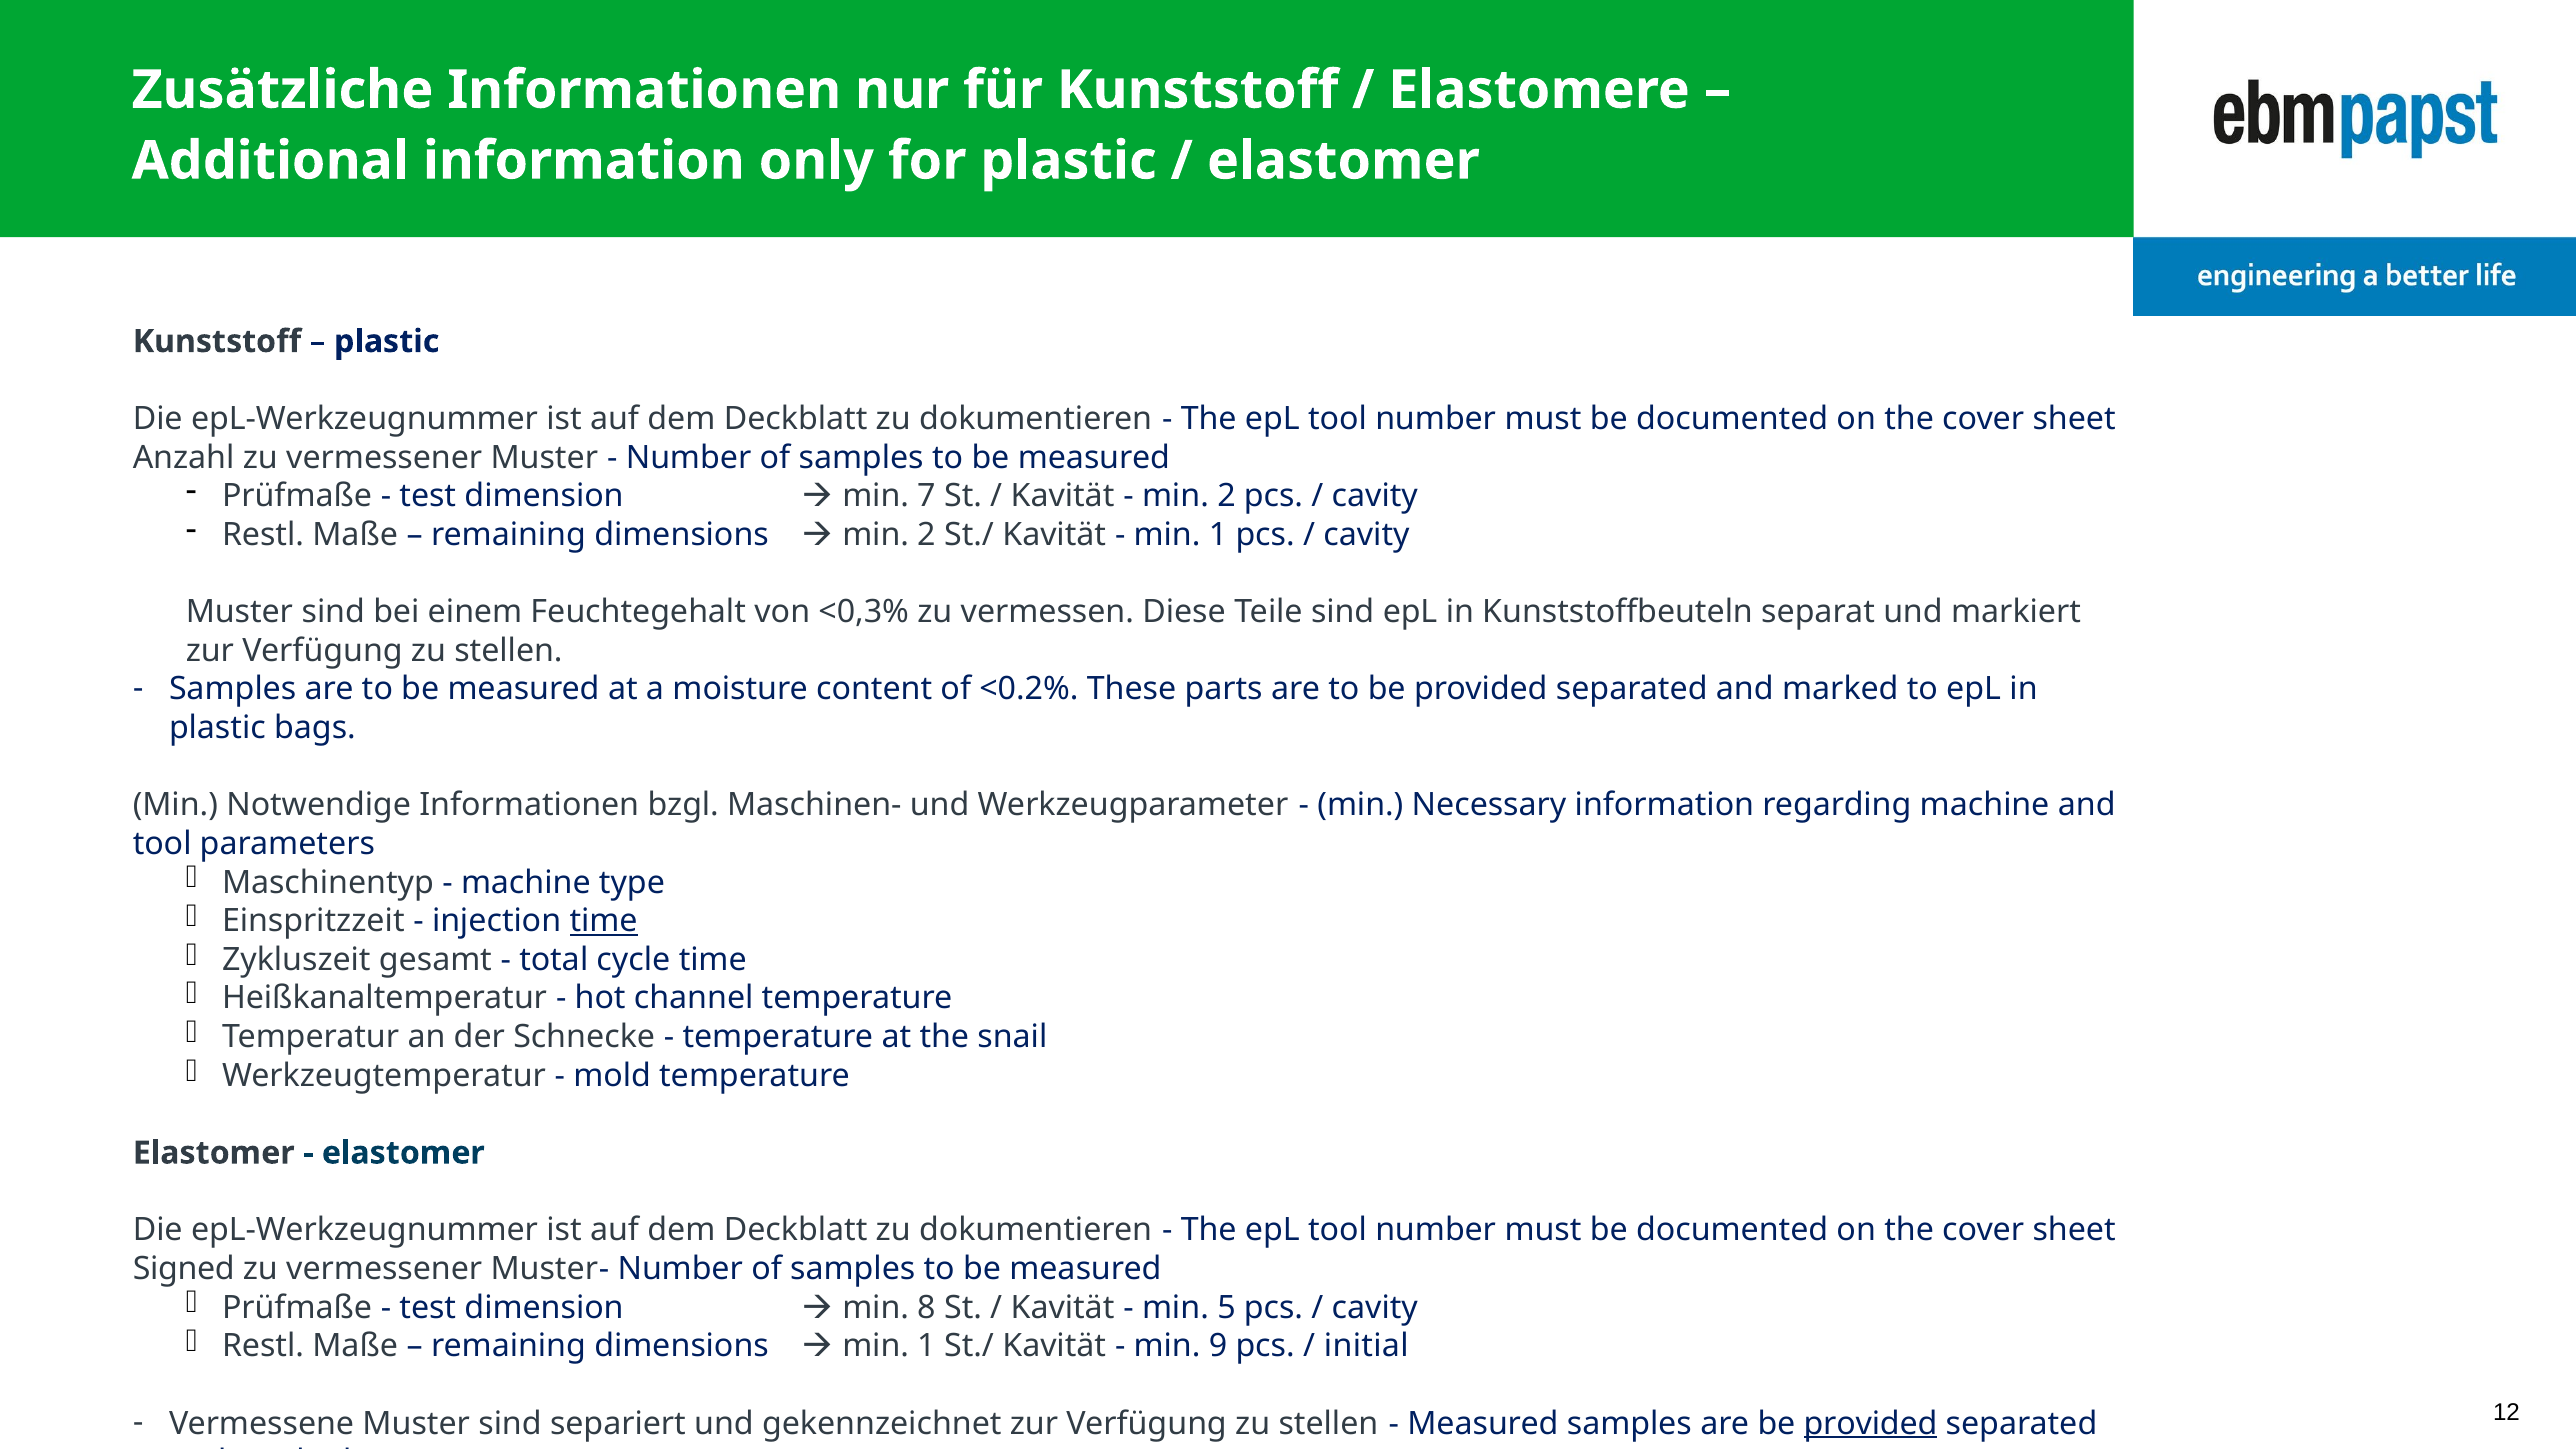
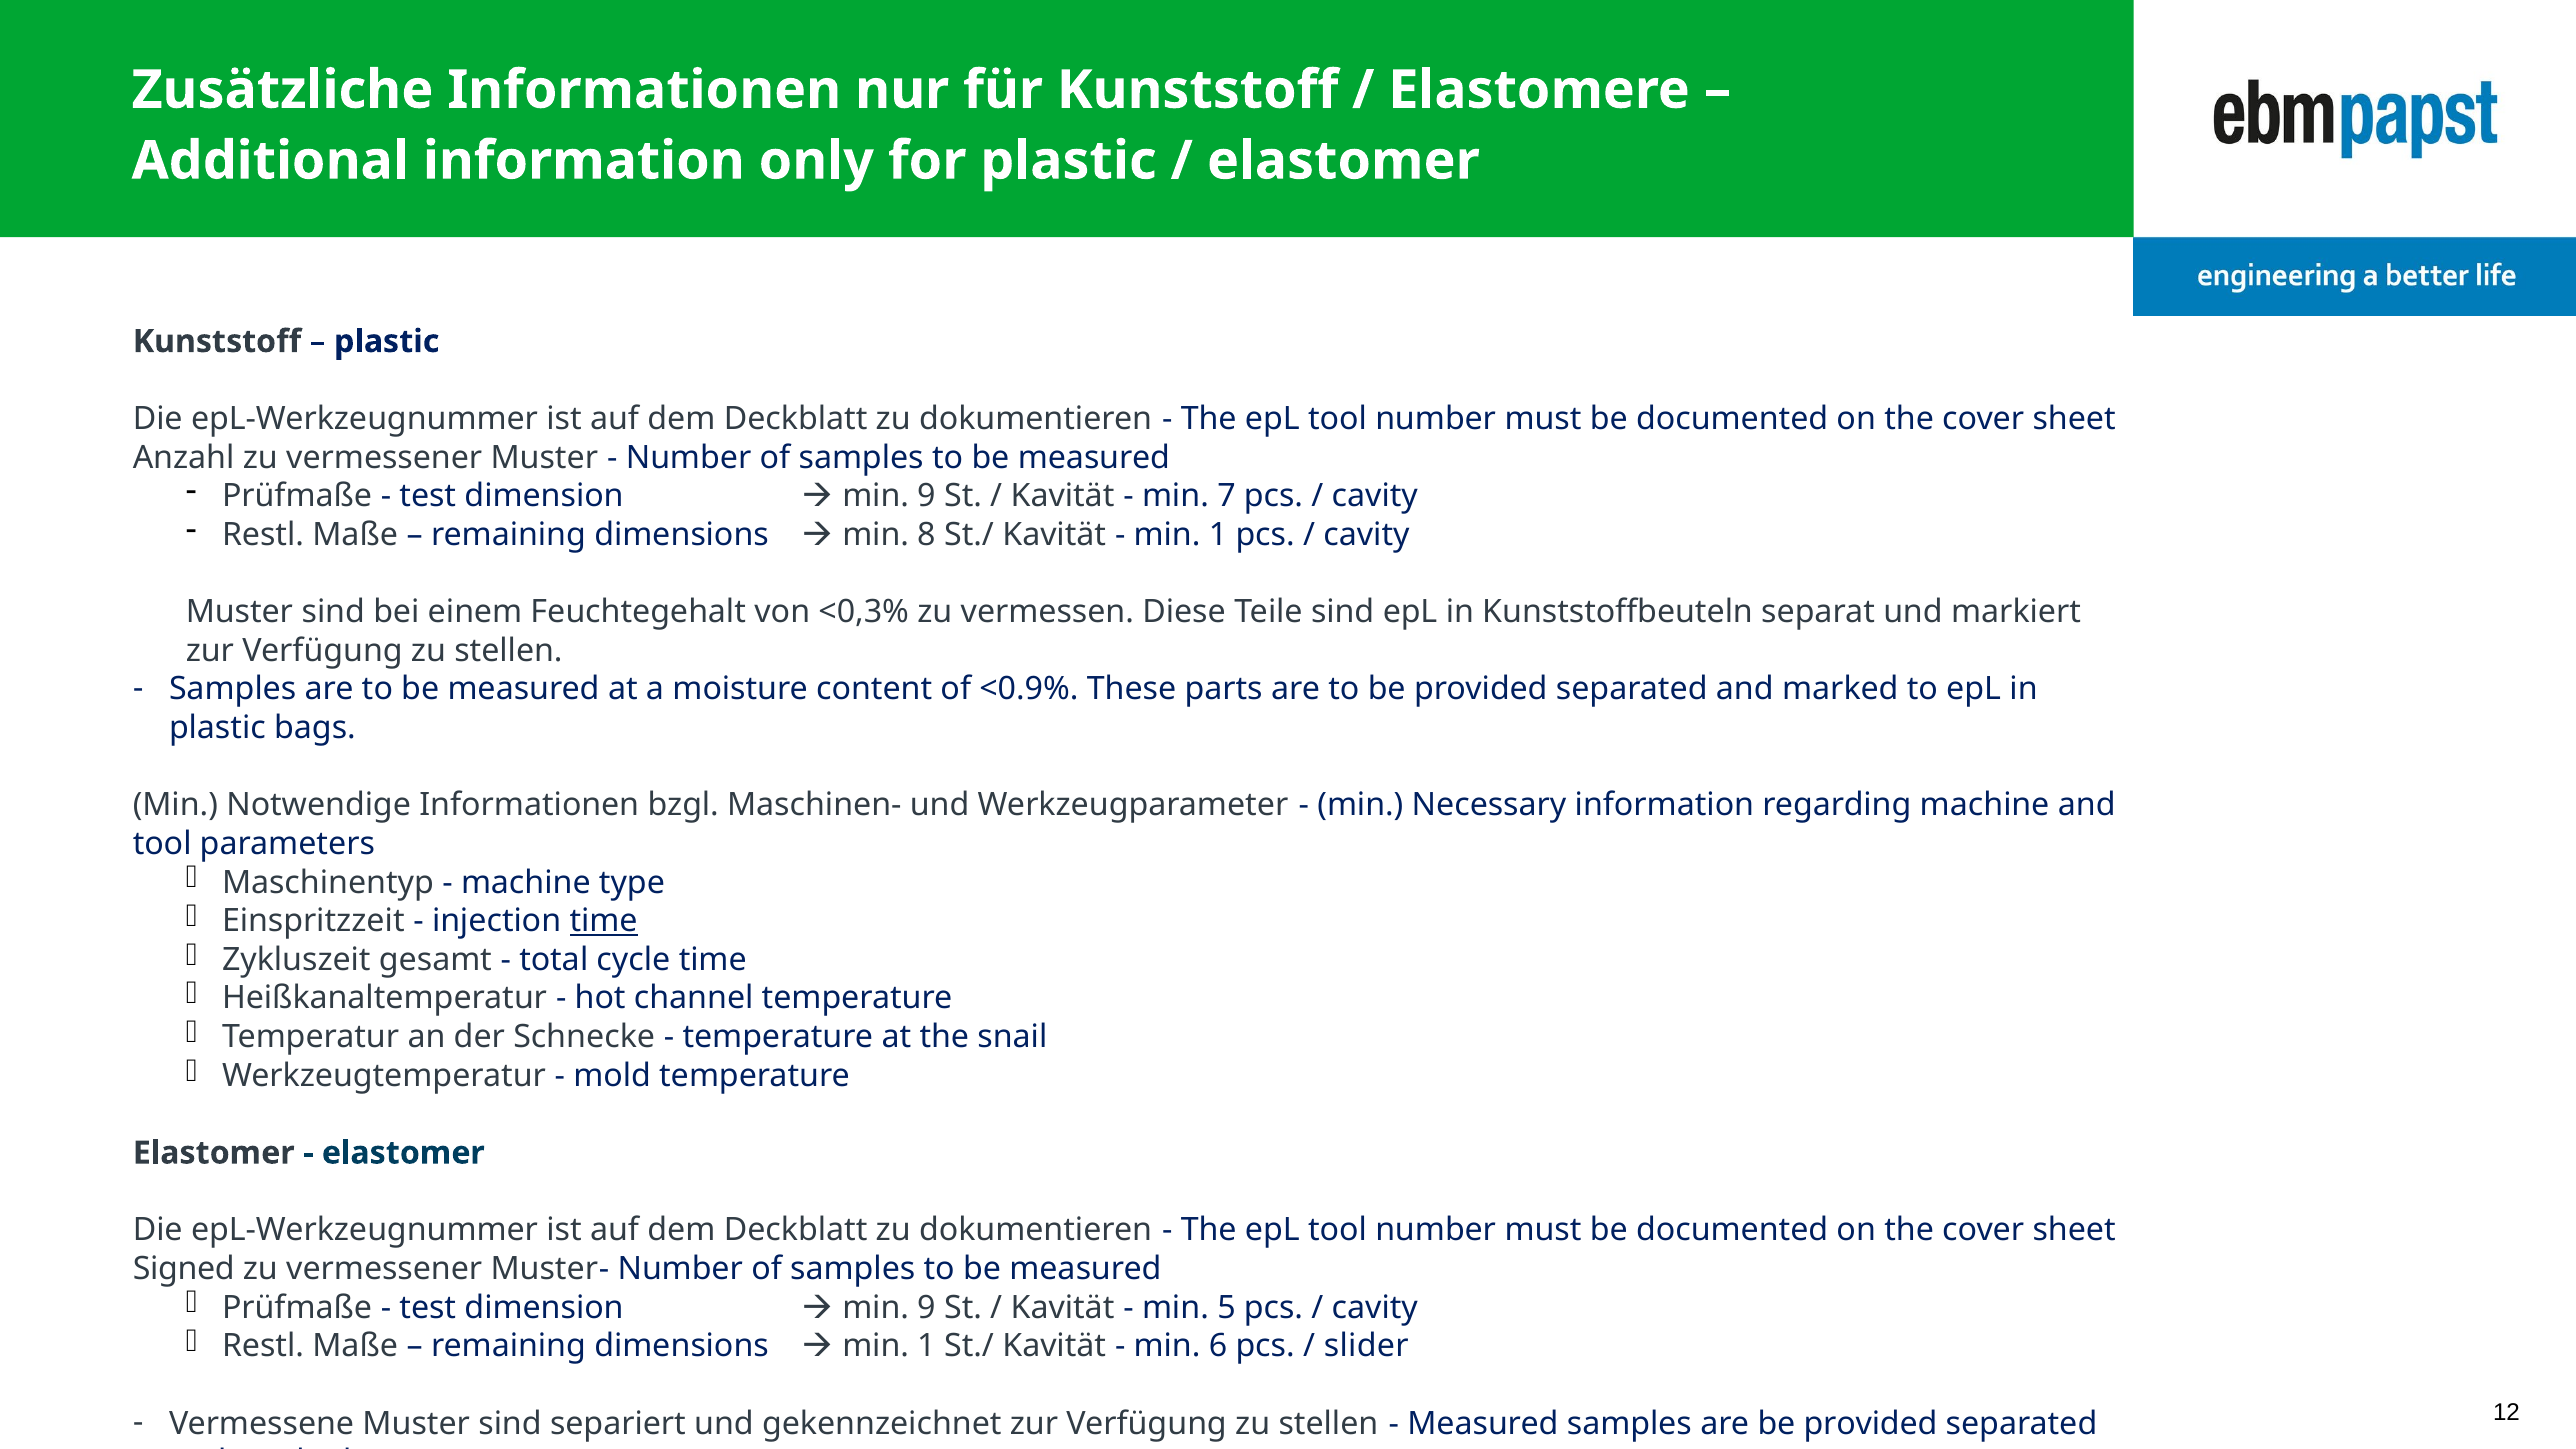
7: 7 -> 9 (926, 496)
2: 2 -> 7 (1226, 496)
2: 2 -> 8 (926, 535)
<0.2%: <0.2% -> <0.9% (1029, 689)
8: 8 -> 9 (926, 1308)
9: 9 -> 6 (1218, 1346)
initial: initial -> slider (1366, 1346)
provided underline: present -> none (1870, 1424)
